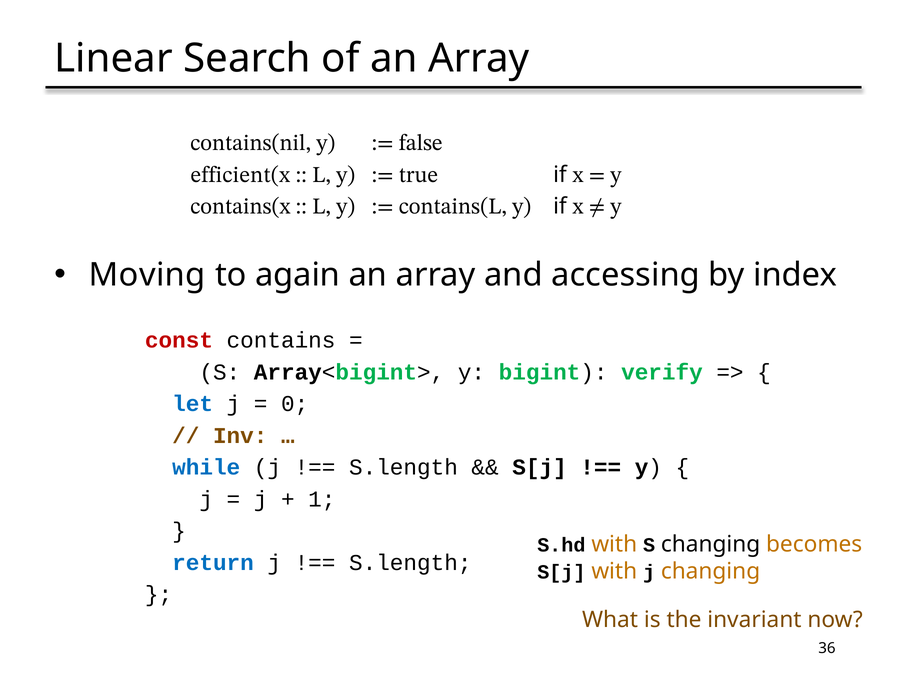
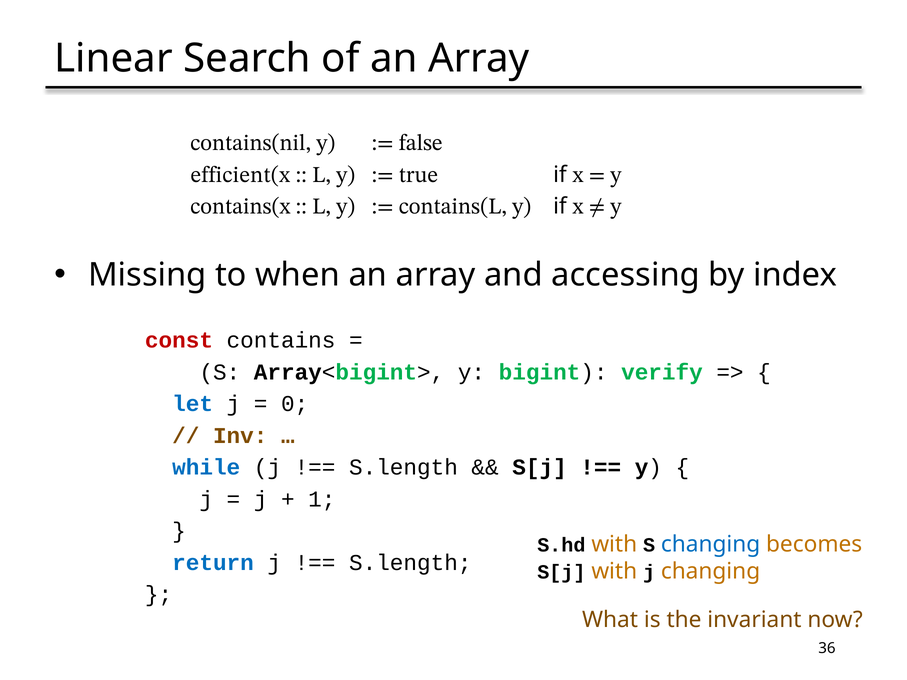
Moving: Moving -> Missing (147, 275)
again: again -> when (298, 275)
changing colour: black -> blue (711, 544)
